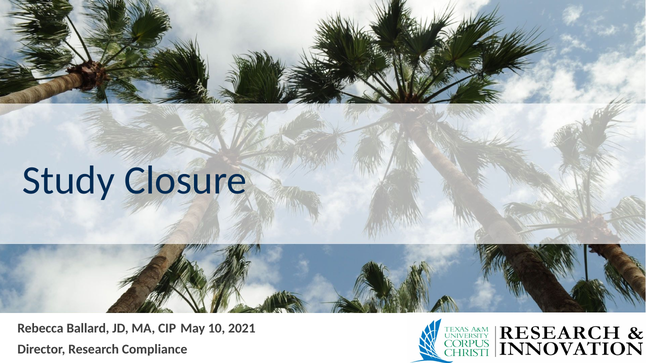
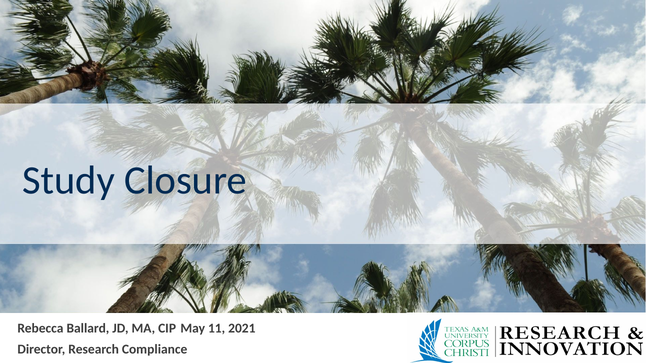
10: 10 -> 11 (217, 328)
